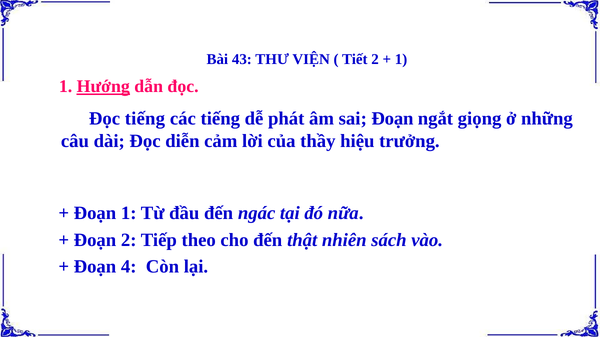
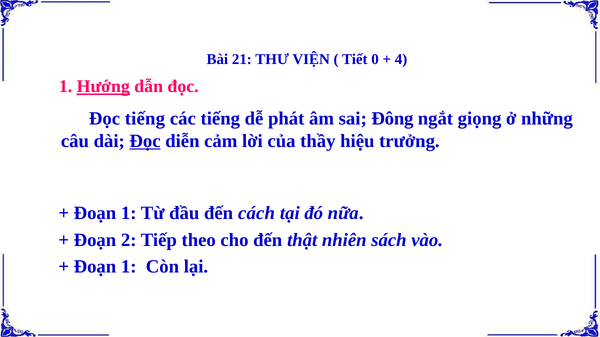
43: 43 -> 21 (242, 59)
Tiết 2: 2 -> 0 (375, 59)
1: 1 -> 4 (401, 59)
sai Đoạn: Đoạn -> Đông (392, 118)
Đọc underline: none -> present (145, 141)
ngác: ngác -> cách (257, 213)
4: 4 -> 1 (129, 267)
